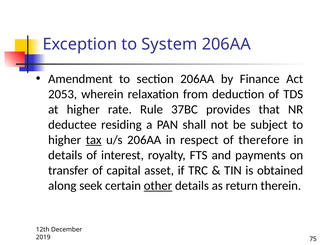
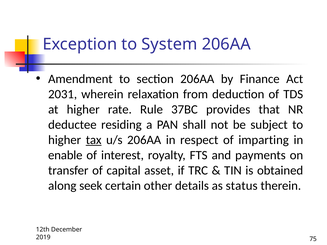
2053: 2053 -> 2031 (63, 94)
therefore: therefore -> imparting (264, 140)
details: details -> enable (65, 155)
other underline: present -> none (158, 186)
return: return -> status (242, 186)
